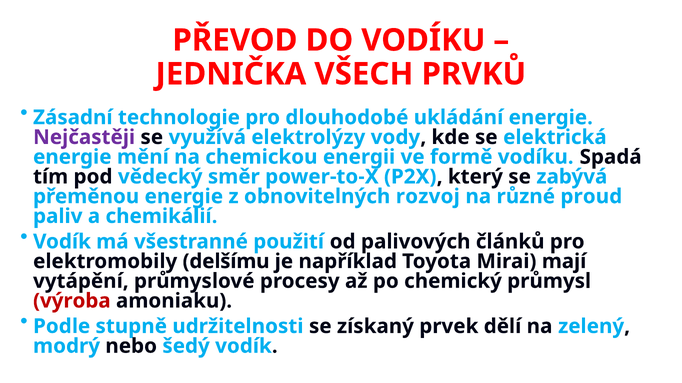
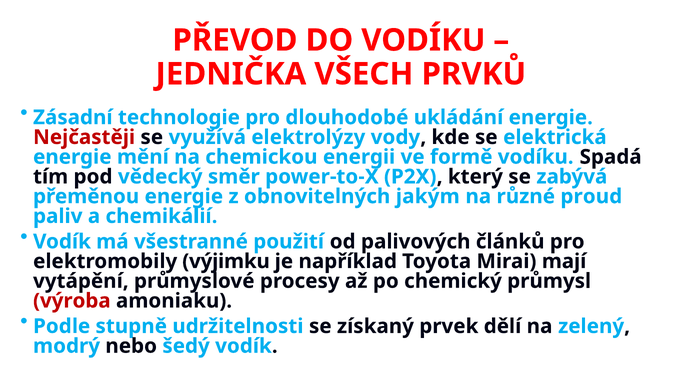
Nejčastěji colour: purple -> red (84, 137)
rozvoj: rozvoj -> jakým (428, 197)
delšímu: delšímu -> výjimku (226, 262)
